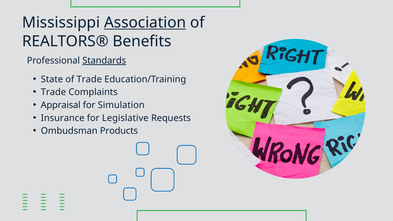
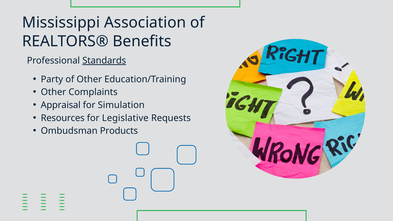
Association underline: present -> none (145, 23)
State: State -> Party (52, 79)
of Trade: Trade -> Other (89, 79)
Trade: Trade -> Other (53, 92)
Insurance: Insurance -> Resources (63, 118)
